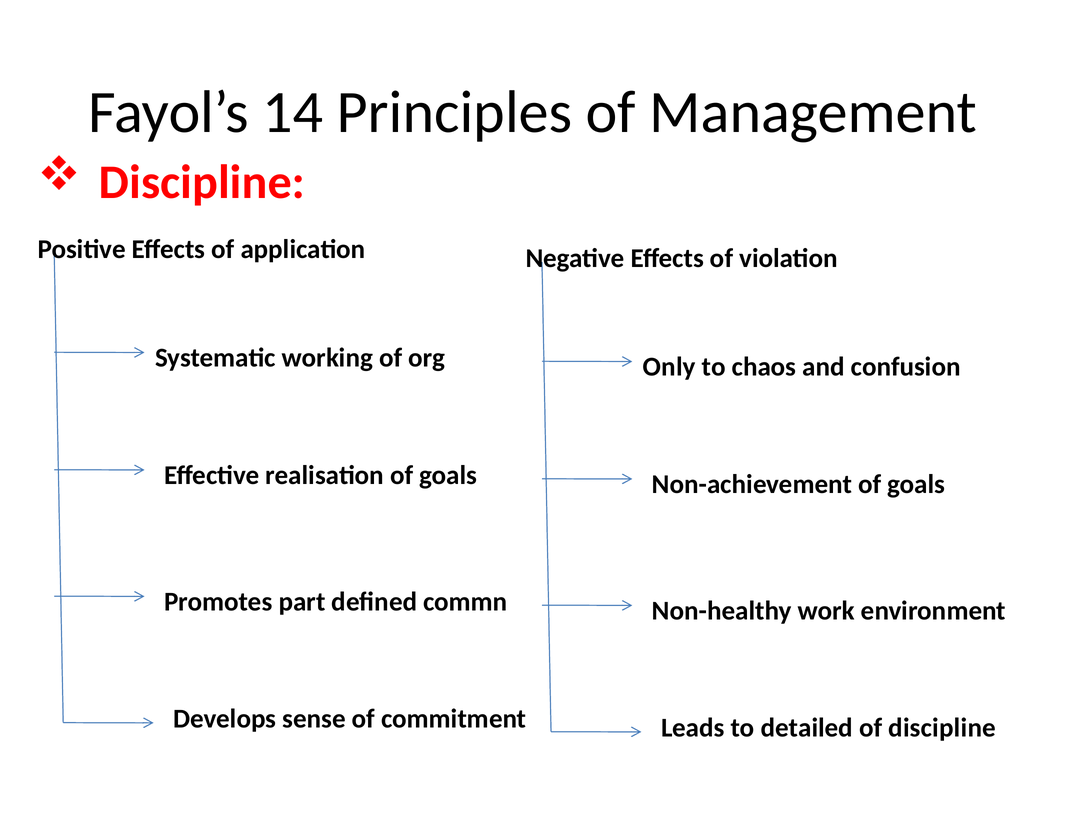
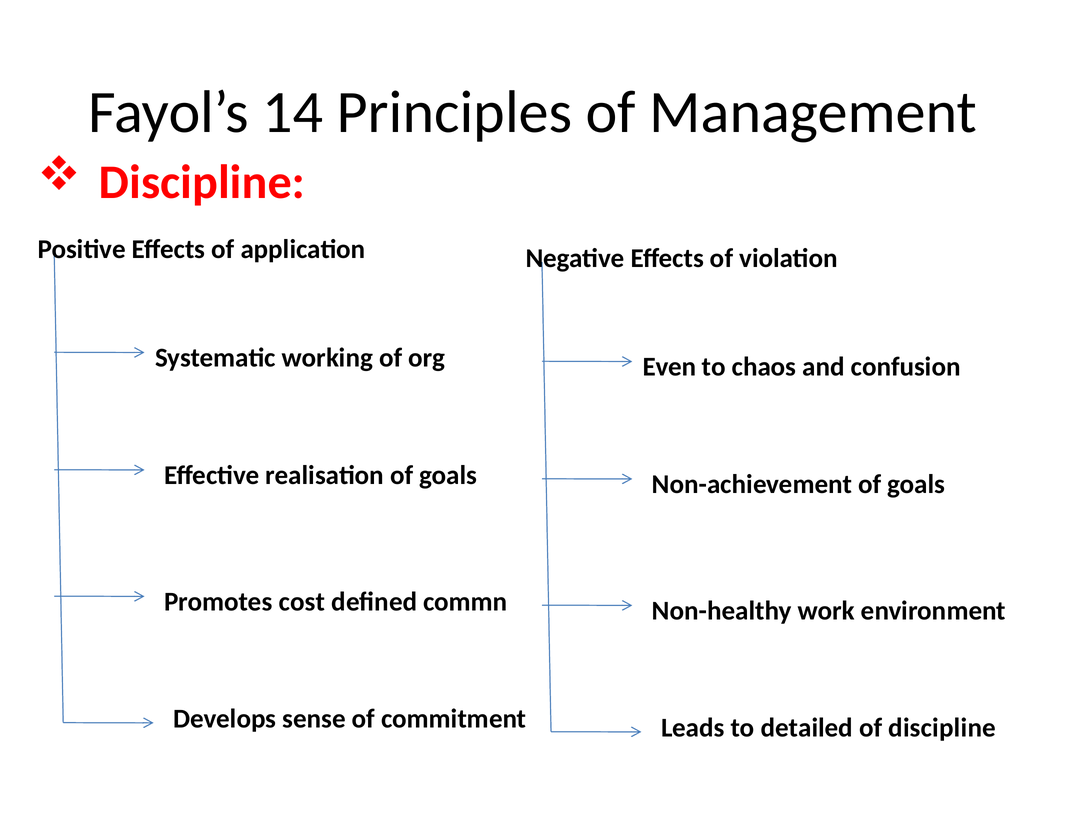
Only: Only -> Even (670, 367)
part: part -> cost (302, 602)
